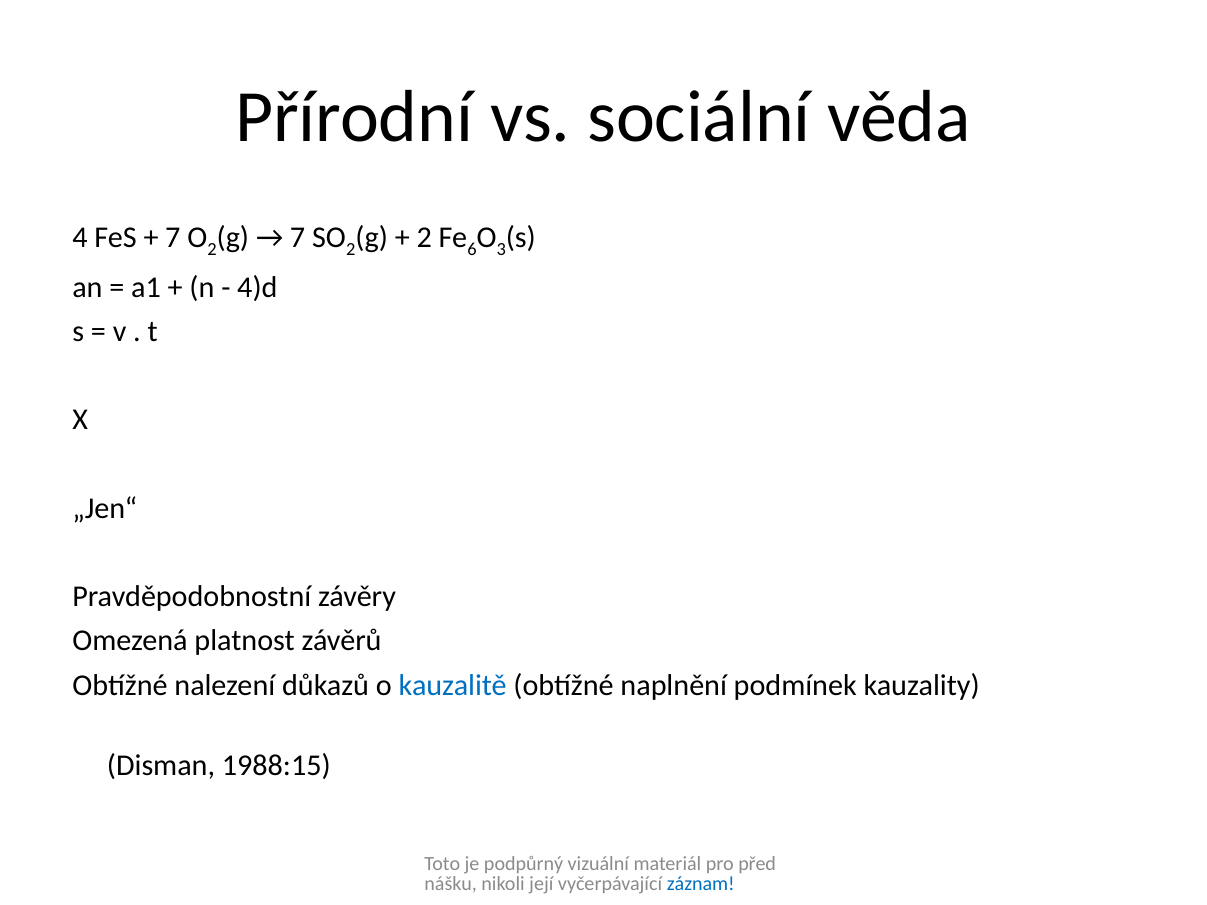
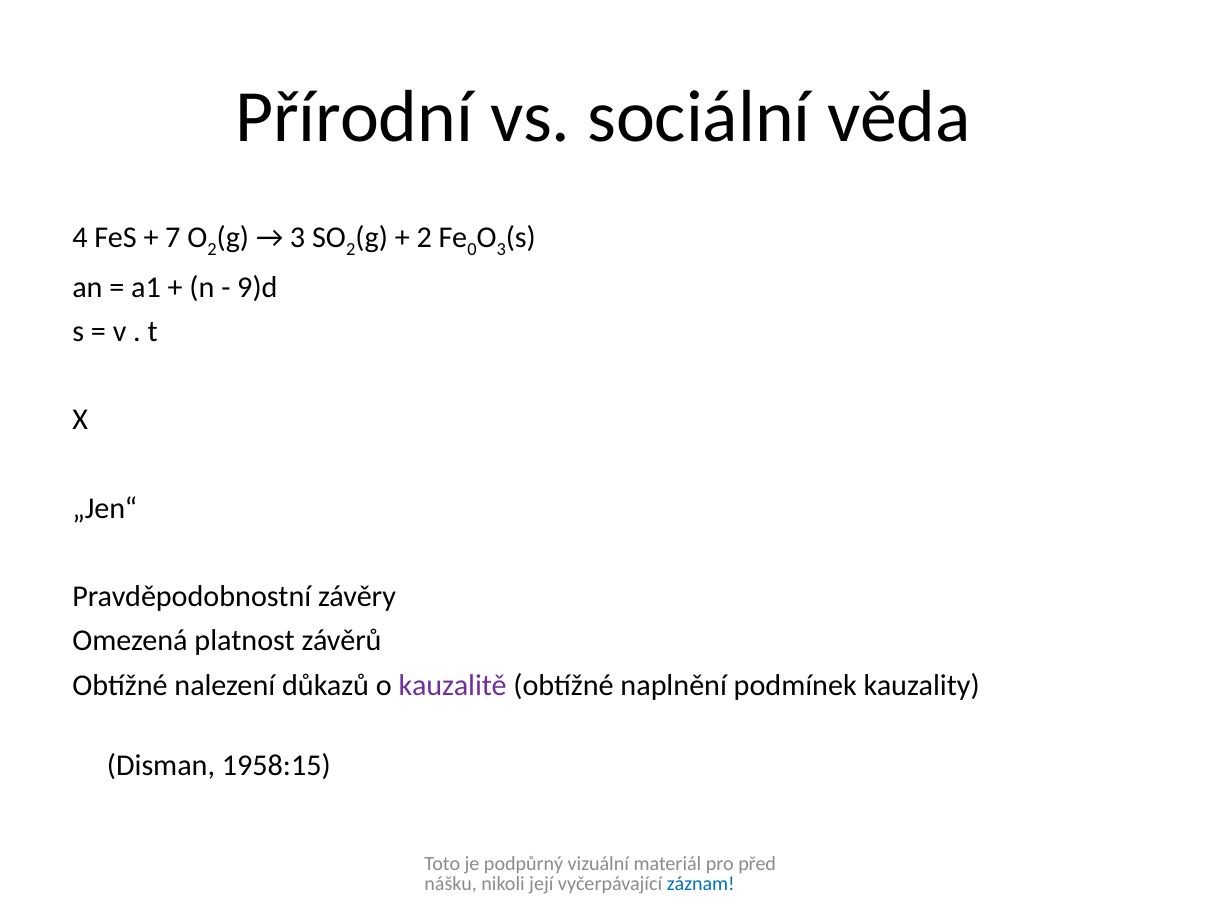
7: 7 -> 3 (298, 237)
6: 6 -> 0 (472, 249)
4)d: 4)d -> 9)d (257, 287)
kauzalitě colour: blue -> purple (453, 685)
1988:15: 1988:15 -> 1958:15 (276, 766)
